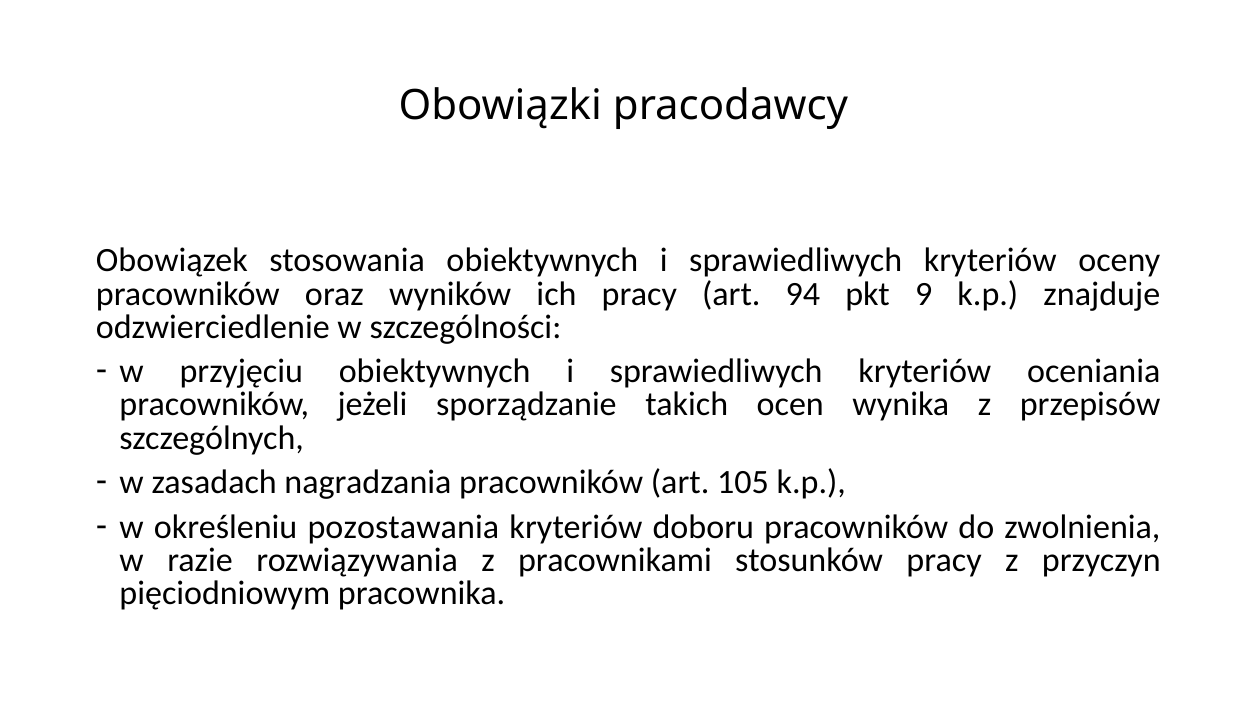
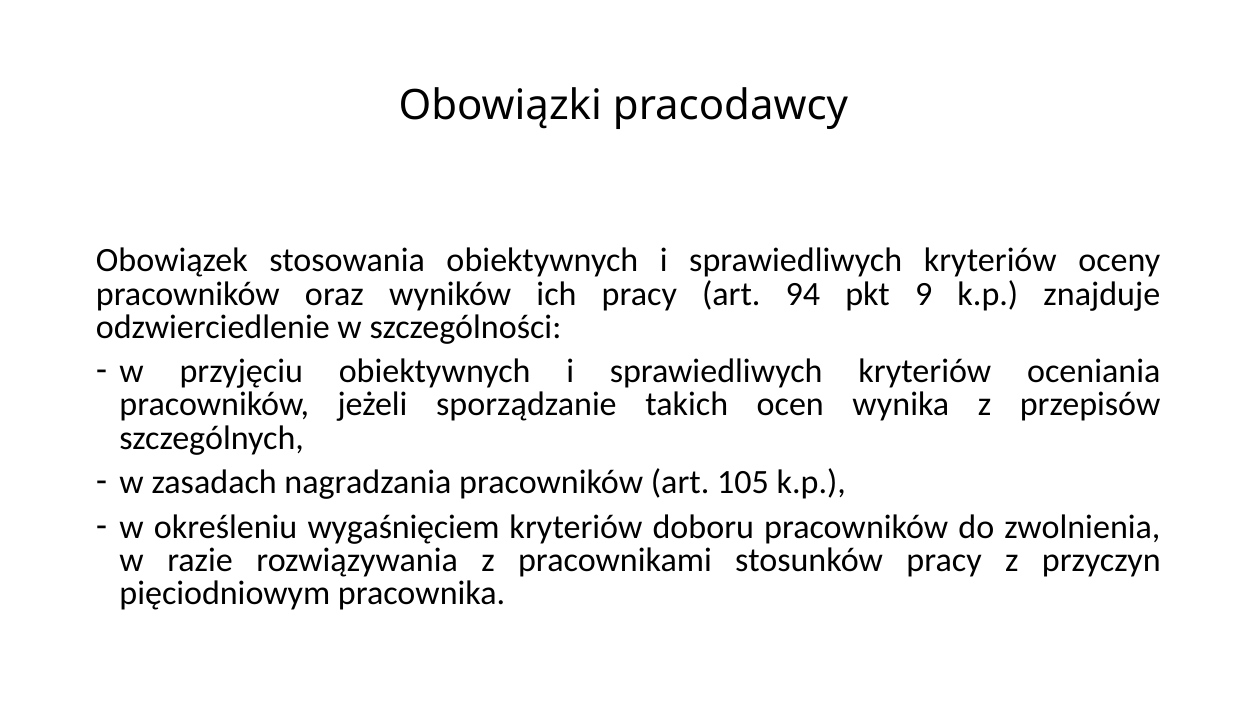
pozostawania: pozostawania -> wygaśnięciem (404, 528)
